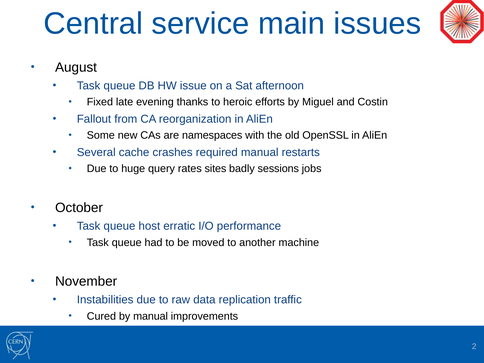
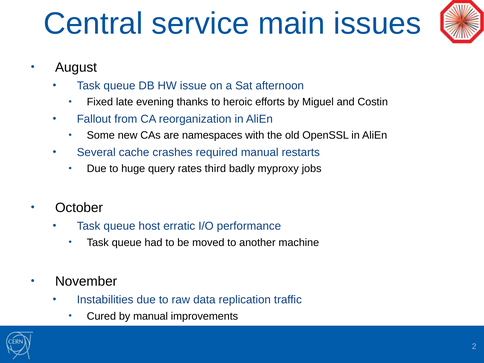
sites: sites -> third (215, 169)
sessions: sessions -> myproxy (278, 169)
